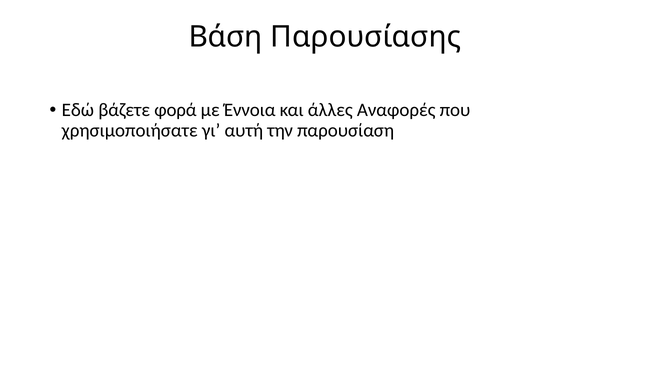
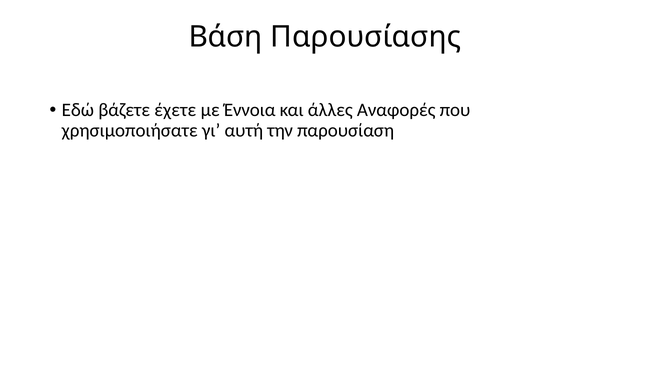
φορά: φορά -> έχετε (175, 110)
